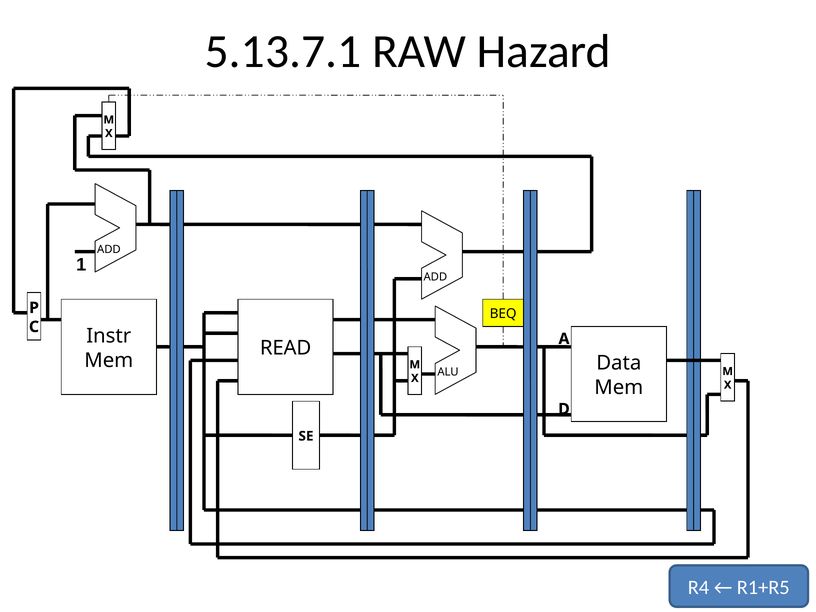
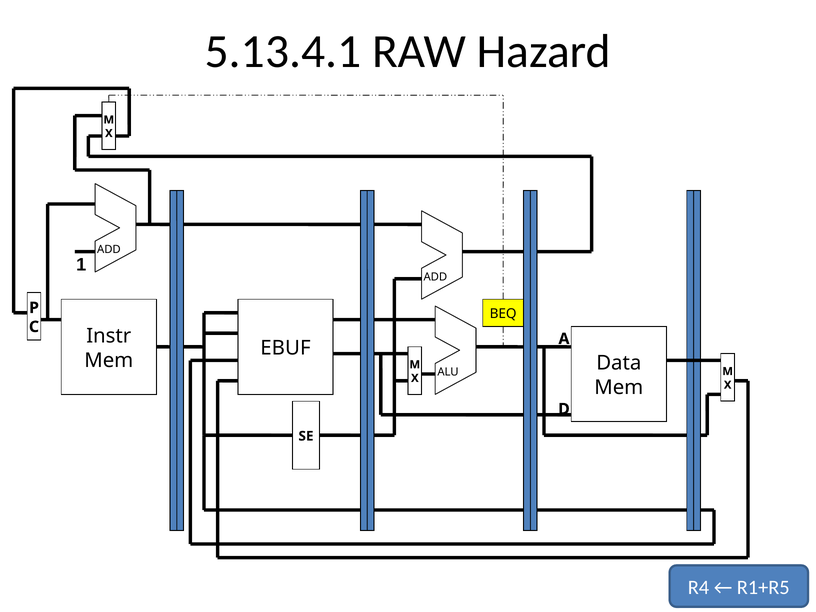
5.13.7.1: 5.13.7.1 -> 5.13.4.1 (283, 51)
READ: READ -> EBUF (285, 348)
